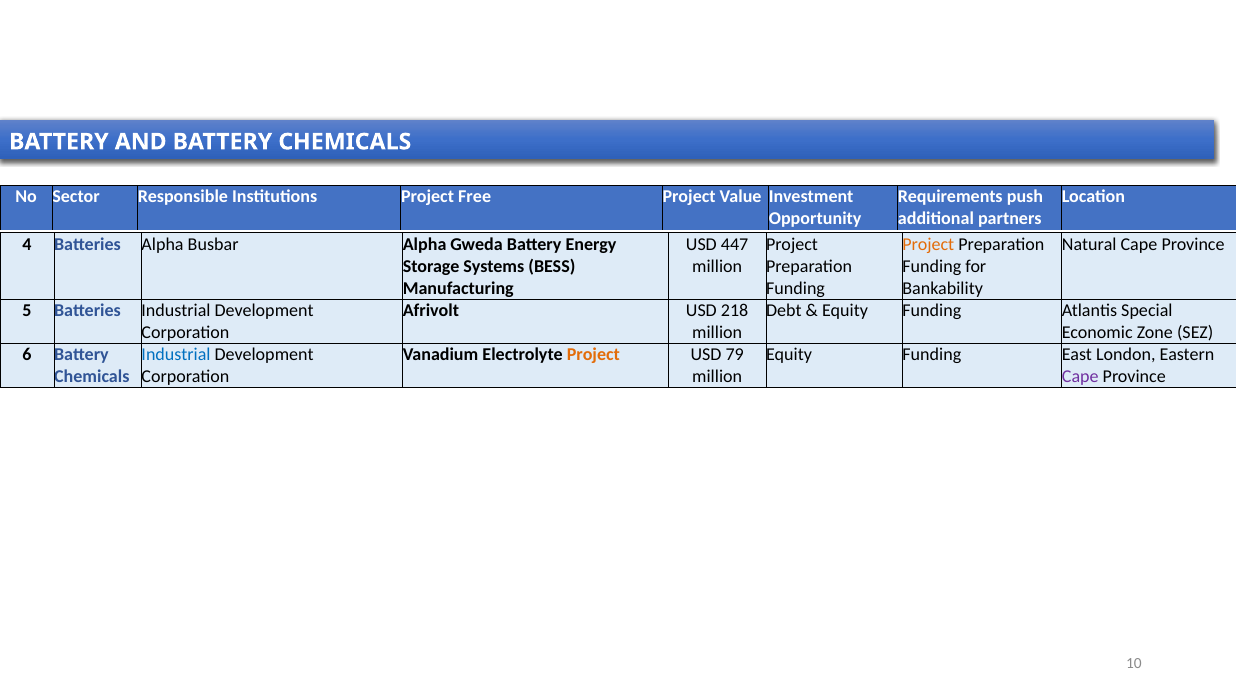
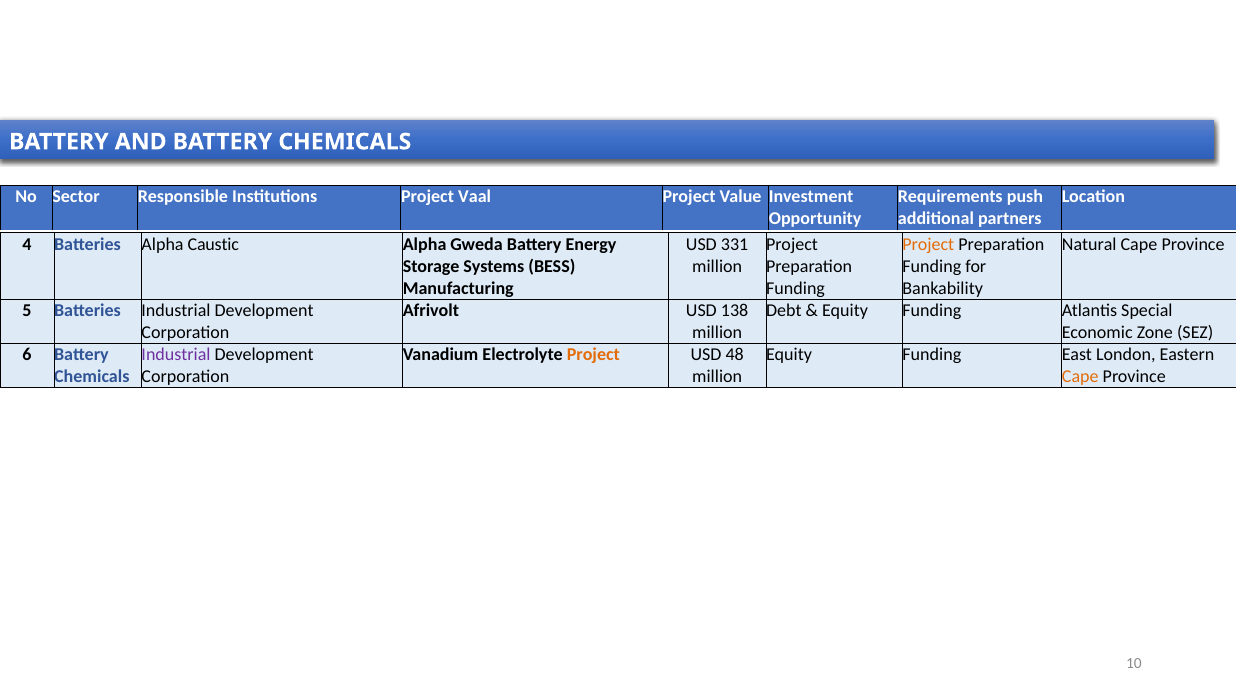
Free: Free -> Vaal (475, 197)
Busbar: Busbar -> Caustic (213, 244)
447: 447 -> 331 (735, 244)
218: 218 -> 138 (735, 311)
Industrial colour: blue -> purple (176, 355)
79: 79 -> 48 (735, 355)
Cape colour: purple -> orange (1080, 377)
